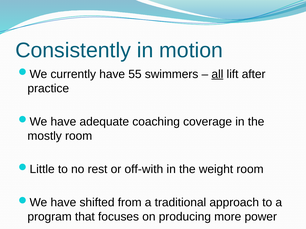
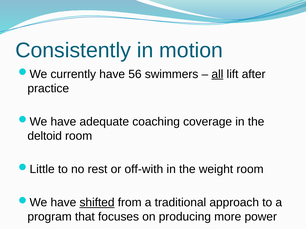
55: 55 -> 56 (135, 74)
mostly: mostly -> deltoid (45, 136)
shifted underline: none -> present (97, 203)
